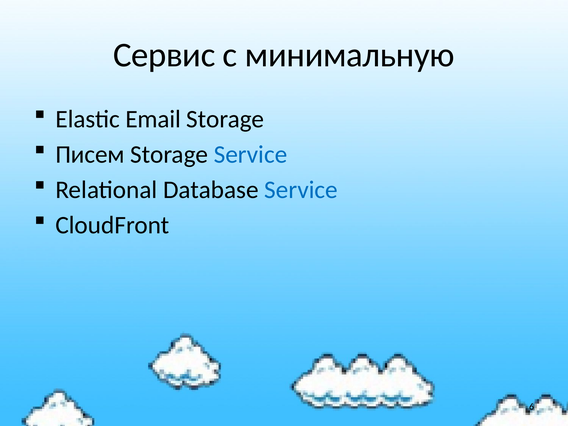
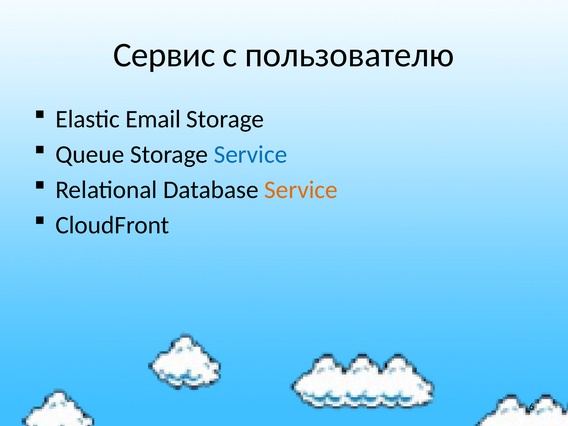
минимальную: минимальную -> пользователю (350, 55)
Писем: Писем -> Queue (90, 155)
Service colour: blue -> orange (301, 190)
